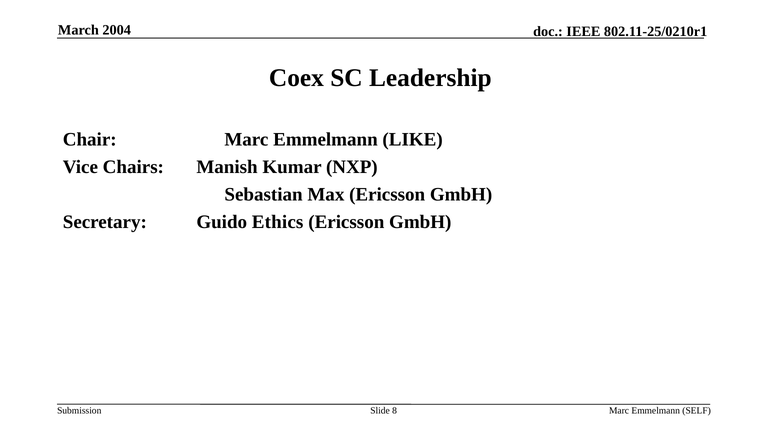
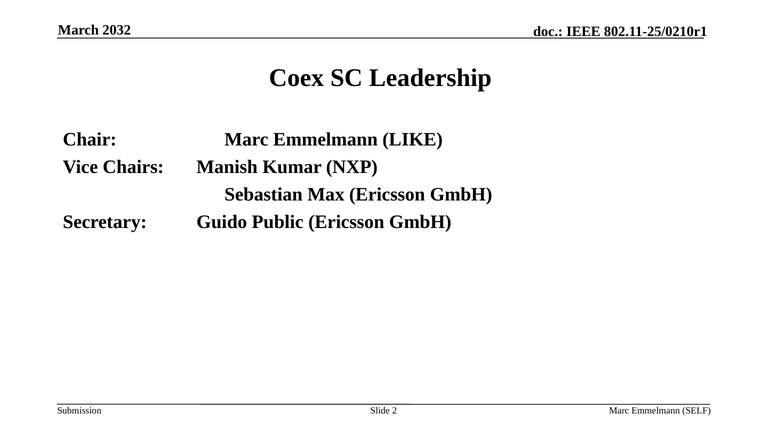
2004: 2004 -> 2032 (117, 30)
Ethics: Ethics -> Public (278, 222)
8: 8 -> 2 (395, 411)
